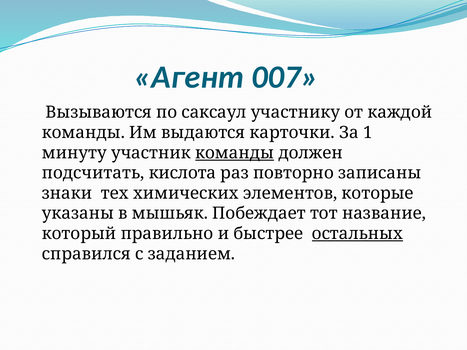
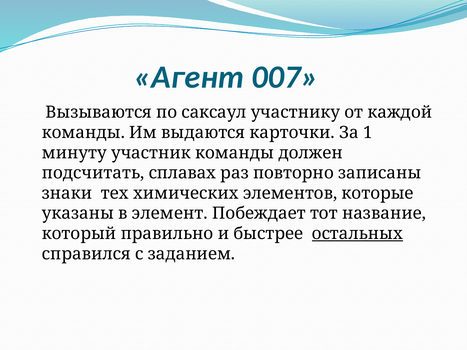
команды underline: present -> none (235, 153)
кислота: кислота -> сплавах (182, 173)
мышьяк: мышьяк -> элемент (170, 214)
